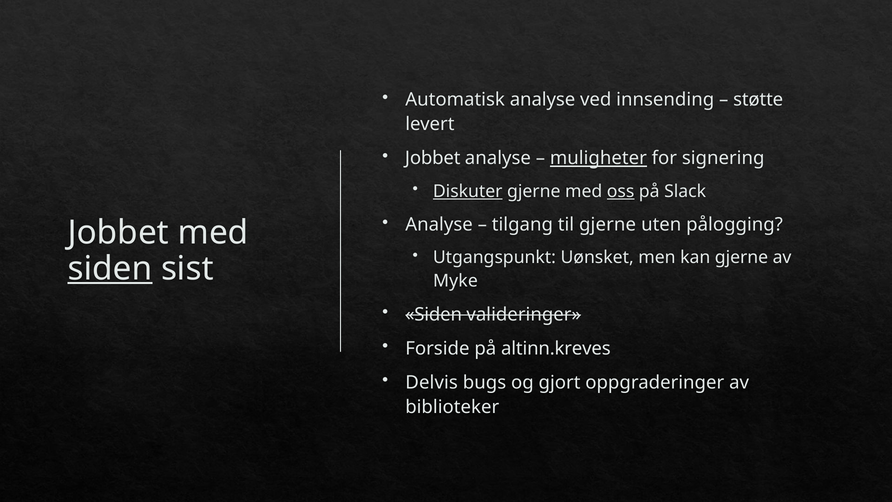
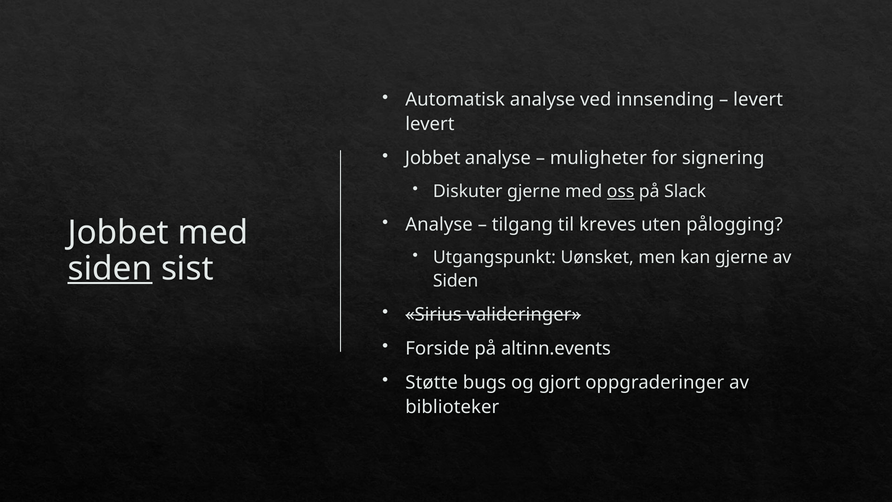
støtte: støtte -> levert (758, 100)
muligheter underline: present -> none (598, 158)
Diskuter underline: present -> none (468, 191)
til gjerne: gjerne -> kreves (608, 225)
Myke: Myke -> Siden (456, 281)
Siden: Siden -> Sirius (434, 314)
altinn.kreves: altinn.kreves -> altinn.events (556, 348)
Delvis: Delvis -> Støtte (432, 382)
